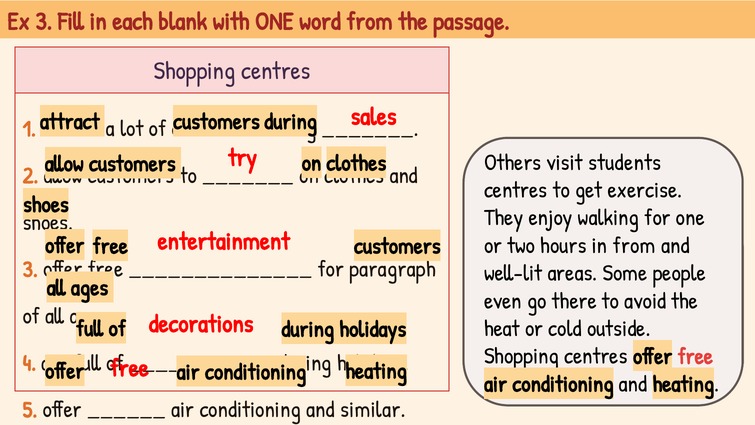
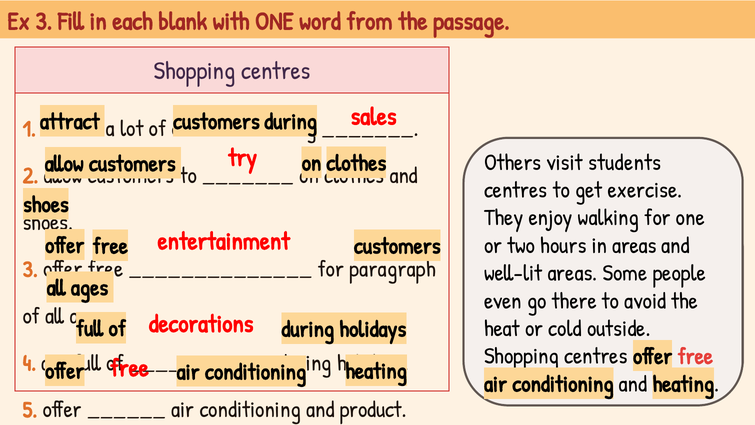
in from: from -> areas (634, 245)
similar: similar -> product (373, 410)
